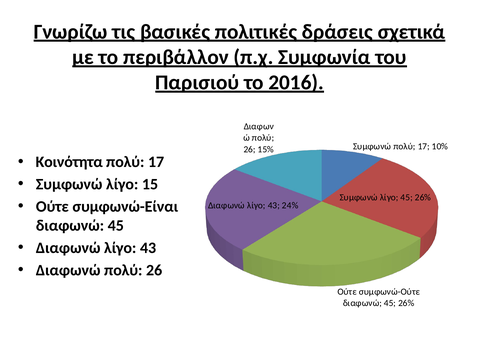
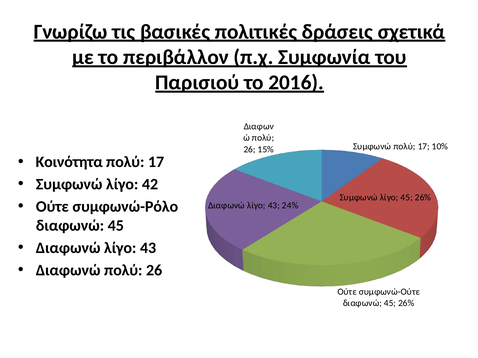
15: 15 -> 42 (150, 185)
συμφωνώ-Είναι: συμφωνώ-Είναι -> συμφωνώ-Ρόλο (125, 207)
